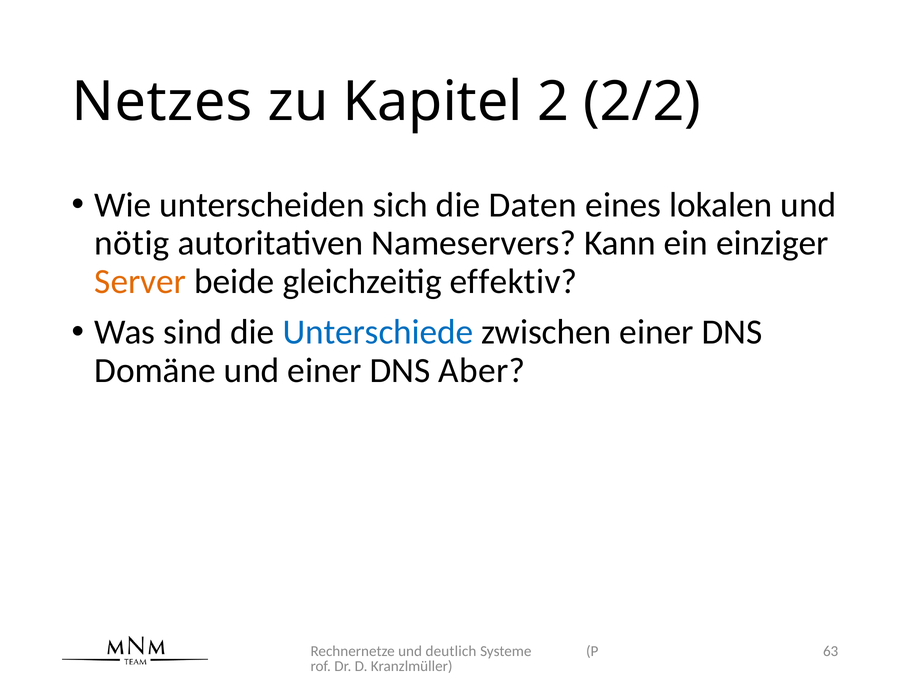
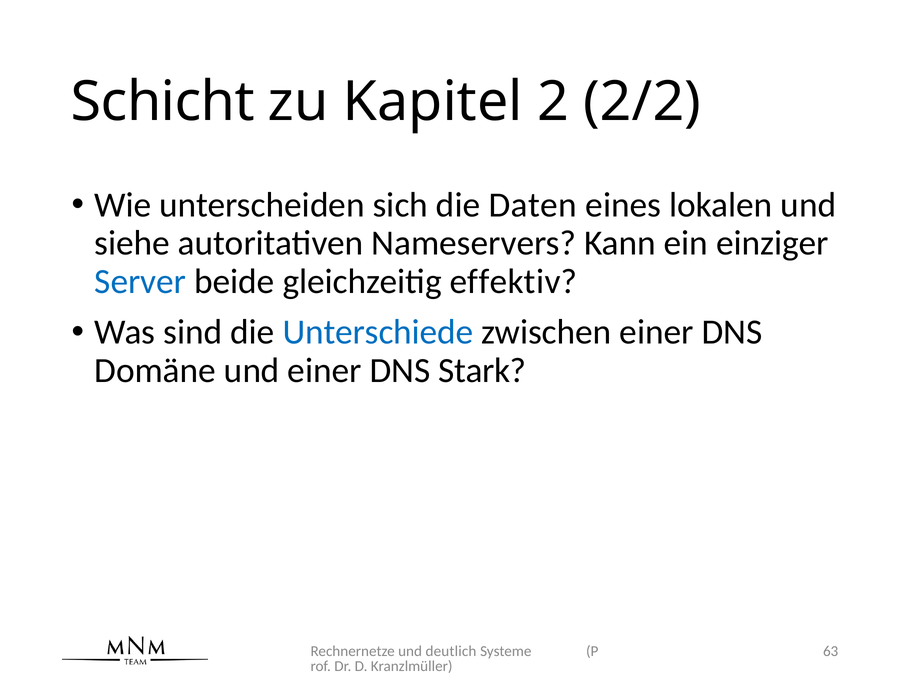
Netzes: Netzes -> Schicht (163, 102)
nötig: nötig -> siehe (132, 243)
Server colour: orange -> blue (140, 282)
Aber: Aber -> Stark (482, 371)
